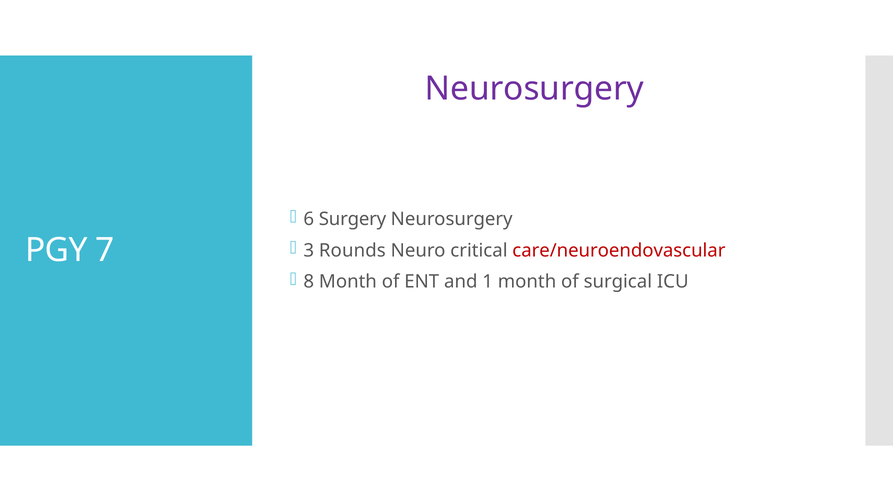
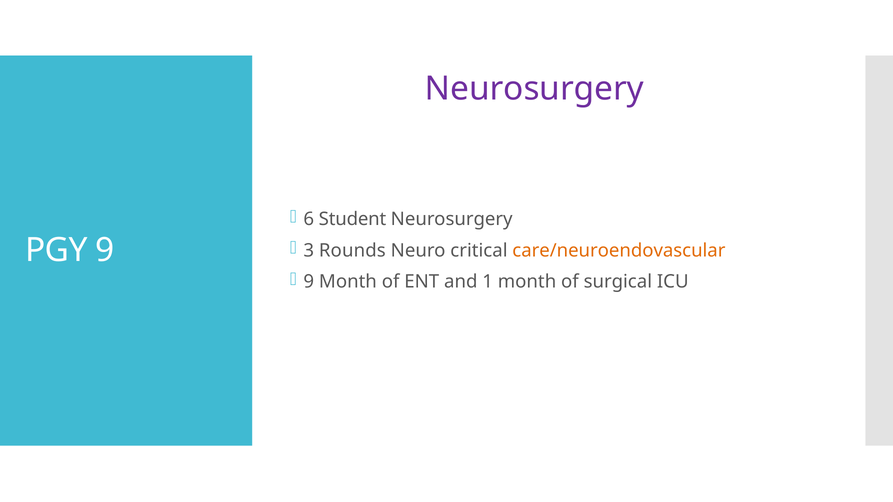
Surgery: Surgery -> Student (352, 219)
care/neuroendovascular colour: red -> orange (619, 251)
PGY 7: 7 -> 9 (105, 251)
8: 8 -> 9 (309, 282)
